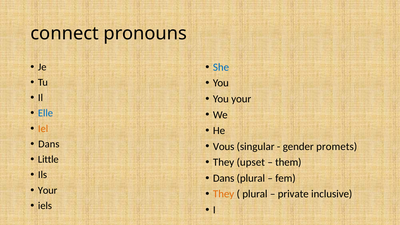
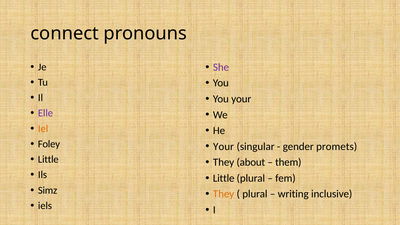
She colour: blue -> purple (221, 67)
Elle colour: blue -> purple (46, 113)
Dans: Dans -> Foley (49, 144)
Vous: Vous -> Your (224, 146)
upset: upset -> about (251, 162)
Dans: Dans -> Little (224, 178)
Your: Your -> Simz (48, 190)
private: private -> writing (293, 194)
